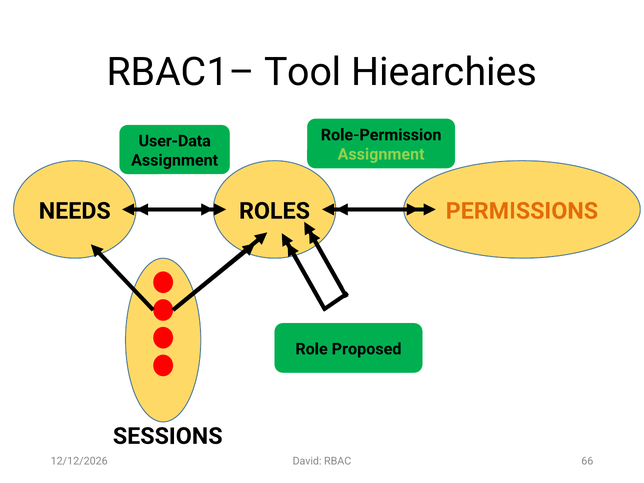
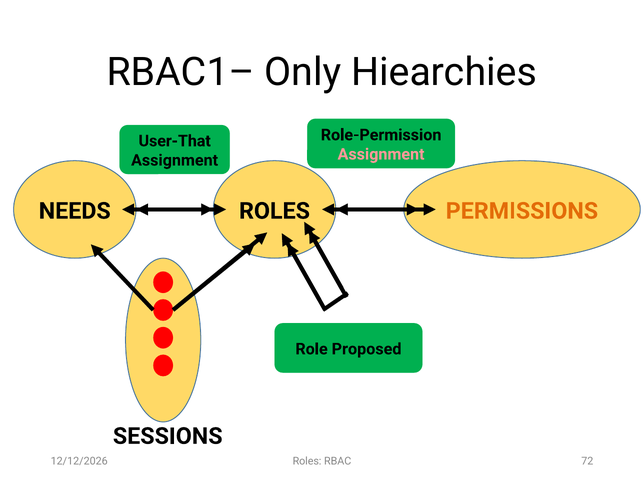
Tool: Tool -> Only (303, 72)
User-Data: User-Data -> User-That (175, 141)
Assignment colour: light green -> pink (381, 154)
David: David -> Roles (307, 461)
66: 66 -> 72 (587, 461)
